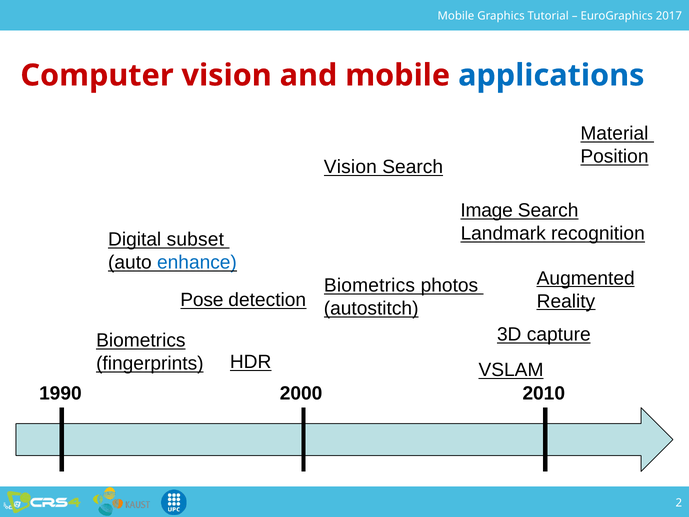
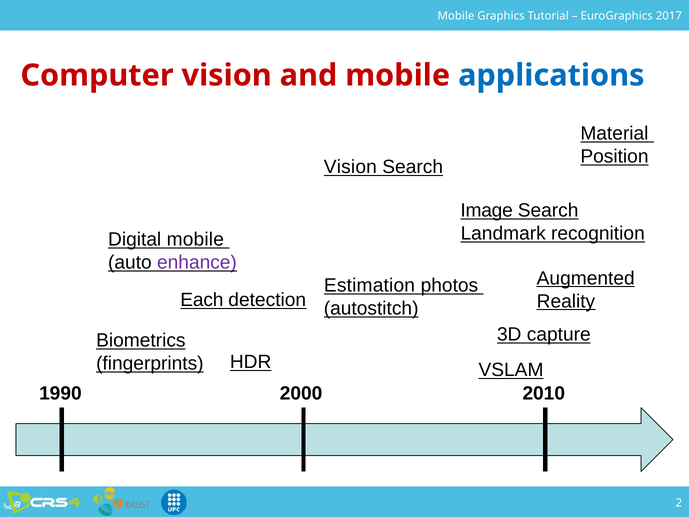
Digital subset: subset -> mobile (195, 239)
enhance colour: blue -> purple (197, 262)
Biometrics: Biometrics -> Estimation (369, 285)
Pose: Pose -> Each (202, 300)
